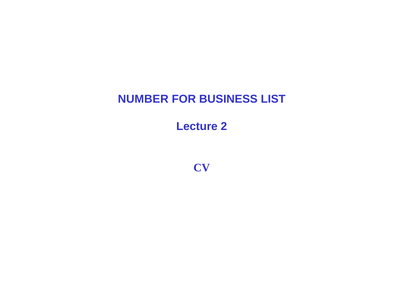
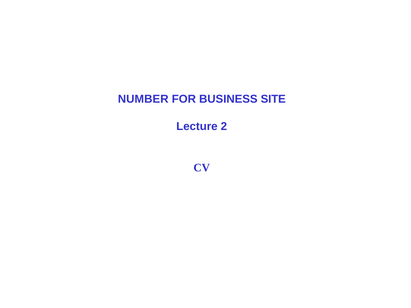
LIST: LIST -> SITE (273, 99)
